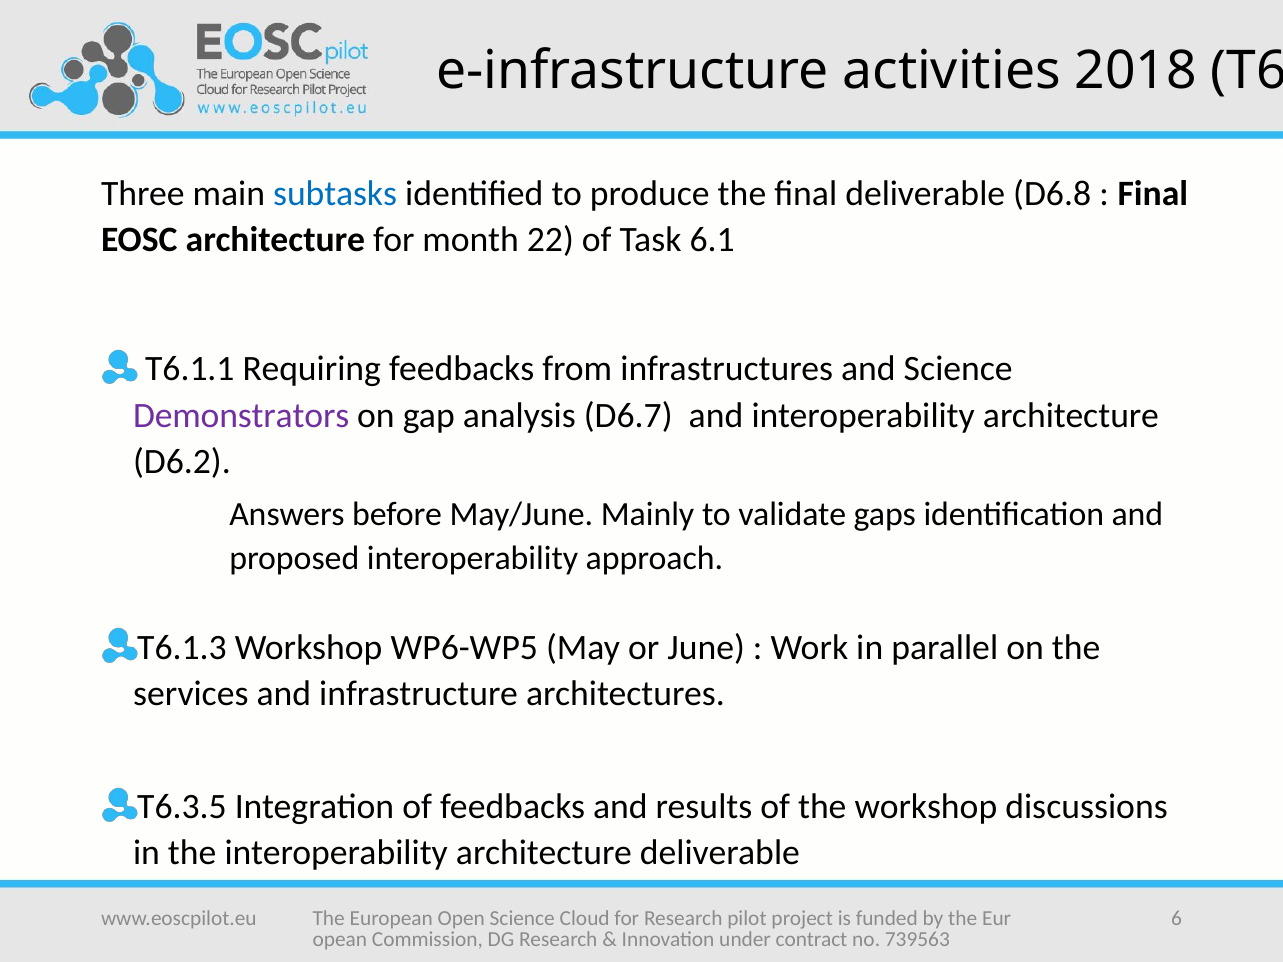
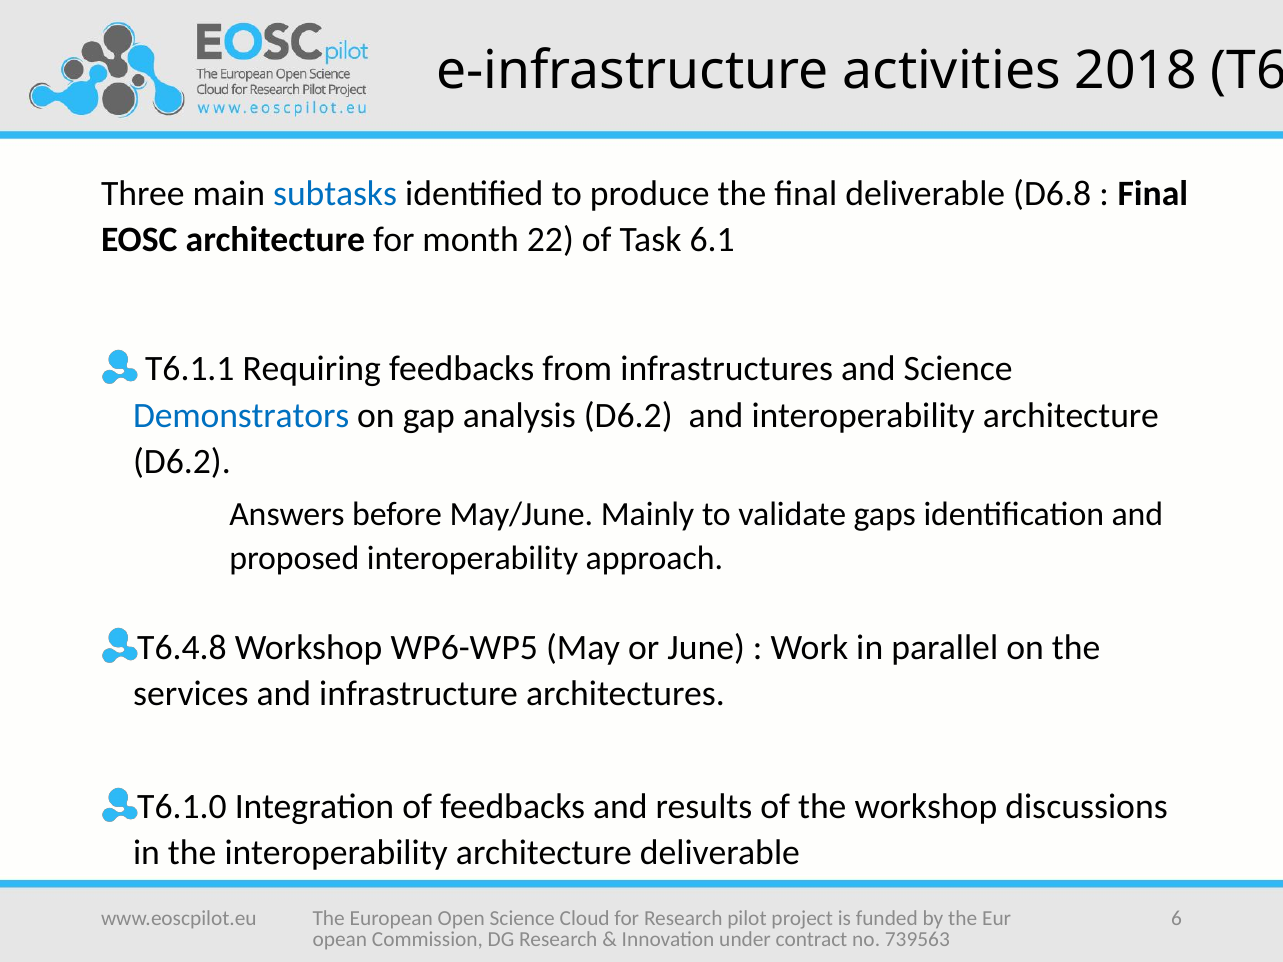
Demonstrators colour: purple -> blue (241, 415)
analysis D6.7: D6.7 -> D6.2 (628, 415)
T6.1.3: T6.1.3 -> T6.4.8 (182, 648)
T6.3.5: T6.3.5 -> T6.1.0 (182, 807)
